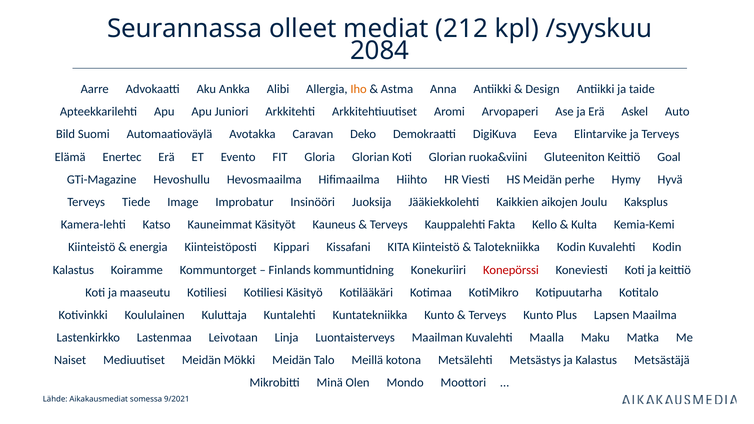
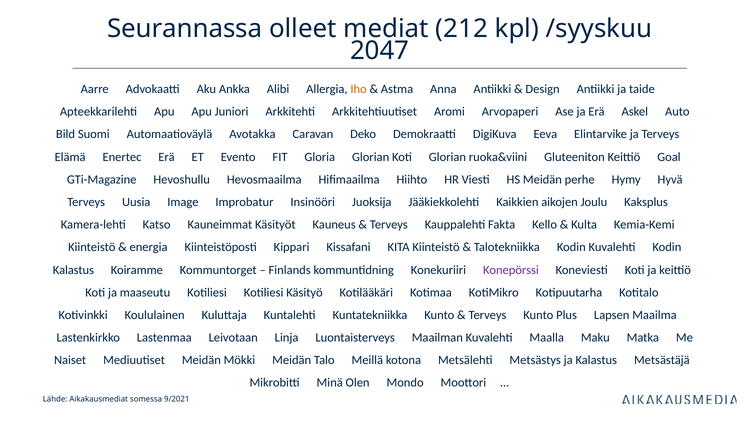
2084: 2084 -> 2047 (380, 51)
Tiede: Tiede -> Uusia (136, 202)
Konepörssi colour: red -> purple (511, 270)
